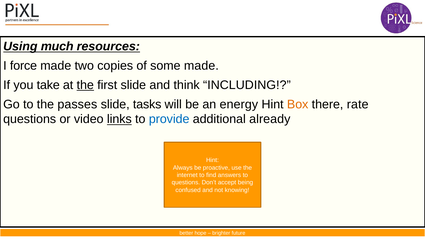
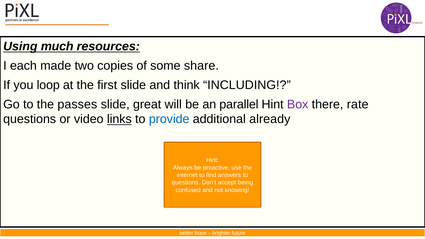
force: force -> each (23, 66)
some made: made -> share (201, 66)
take: take -> loop (48, 85)
the underline: present -> none (85, 85)
tasks: tasks -> great (147, 104)
energy: energy -> parallel (239, 104)
Box colour: orange -> purple (298, 104)
